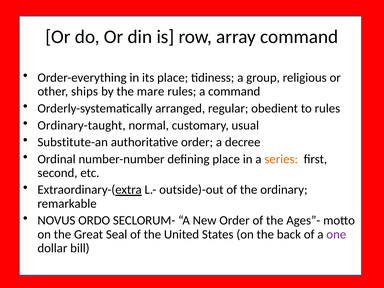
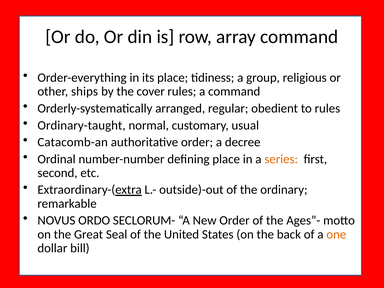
mare: mare -> cover (151, 92)
Substitute-an: Substitute-an -> Catacomb-an (73, 142)
one colour: purple -> orange (336, 234)
